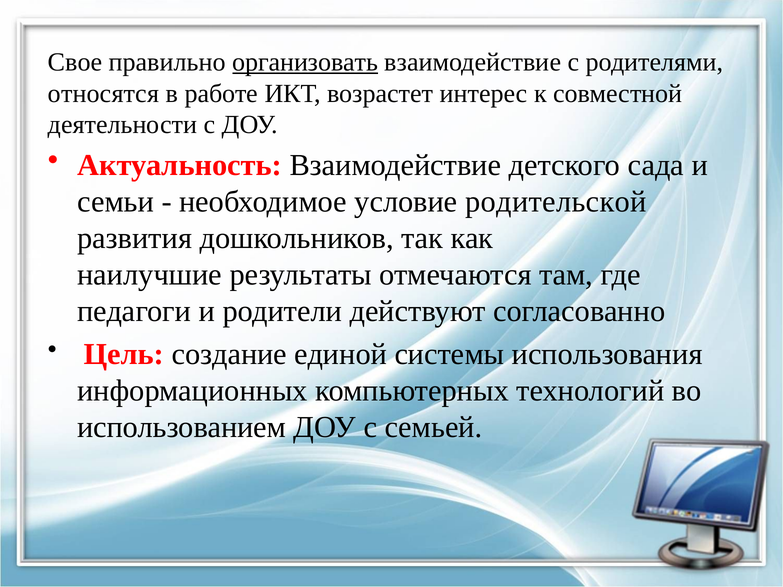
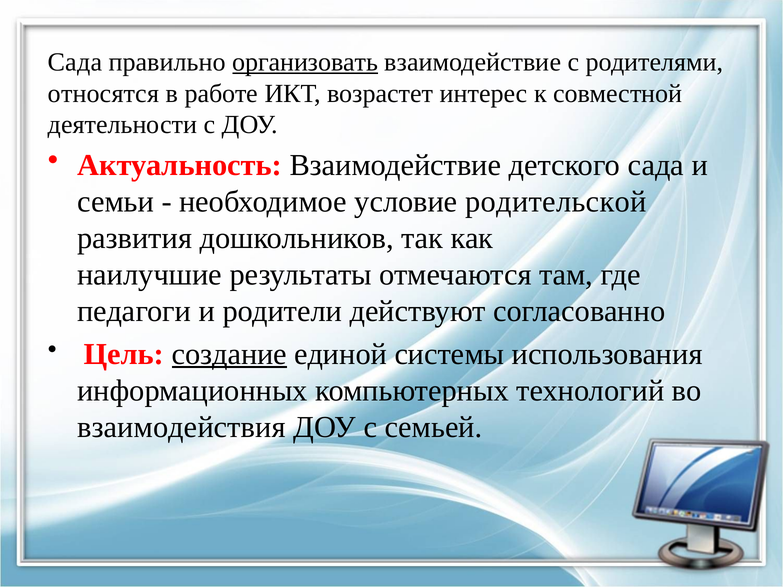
Свое: Свое -> Сада (75, 62)
создание underline: none -> present (229, 354)
использованием: использованием -> взаимодействия (181, 427)
